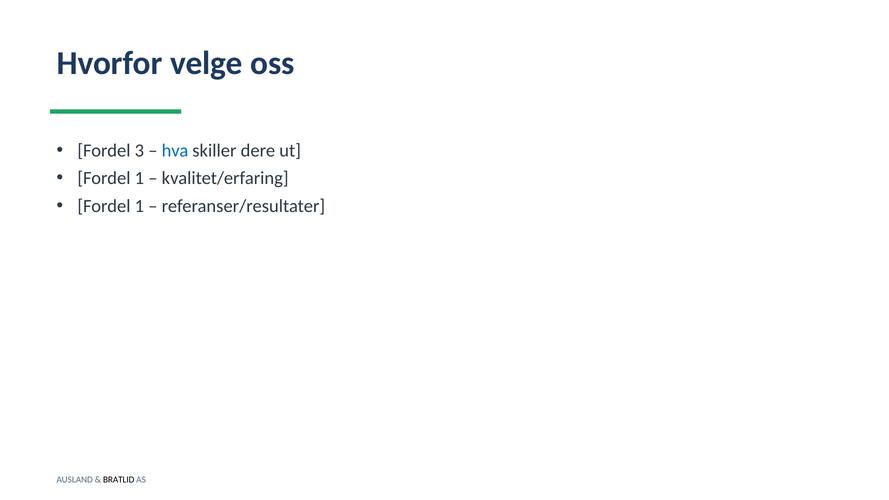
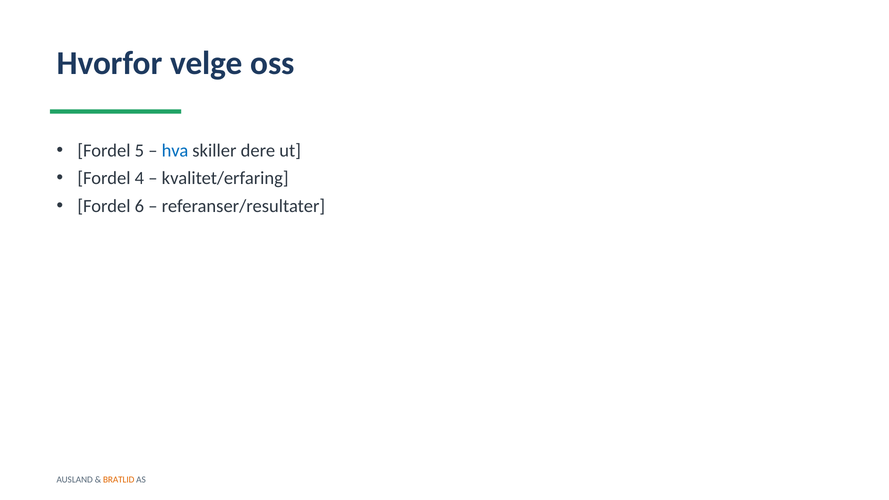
3: 3 -> 5 (139, 151)
1: 1 -> 4 (139, 178)
1: 1 -> 6 (139, 206)
BRATLID colour: black -> orange (119, 480)
